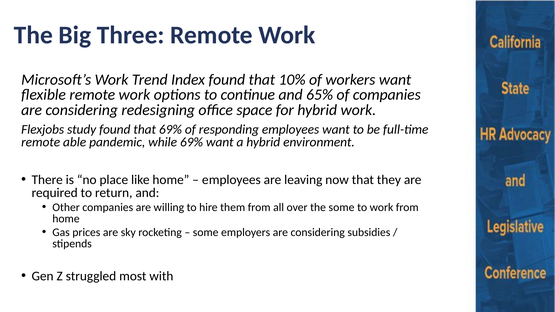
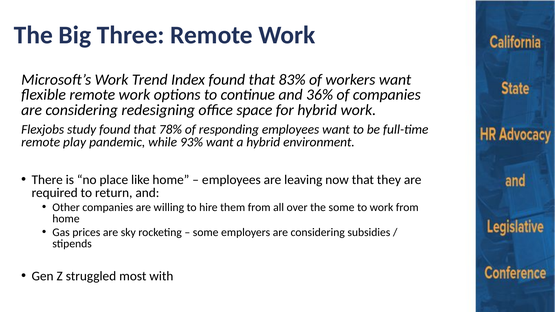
10%: 10% -> 83% (292, 80)
65%: 65% -> 36% (320, 95)
that 69%: 69% -> 78% (170, 129)
able: able -> play (75, 142)
while 69%: 69% -> 93% (192, 142)
